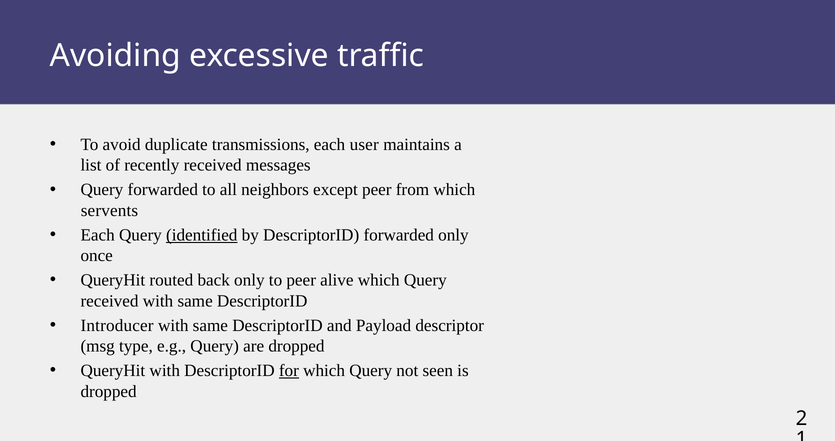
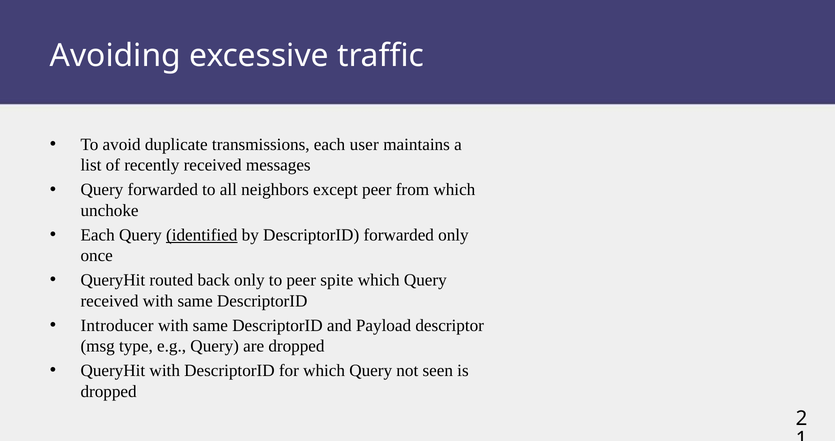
servents: servents -> unchoke (110, 210)
alive: alive -> spite (337, 280)
for underline: present -> none (289, 371)
